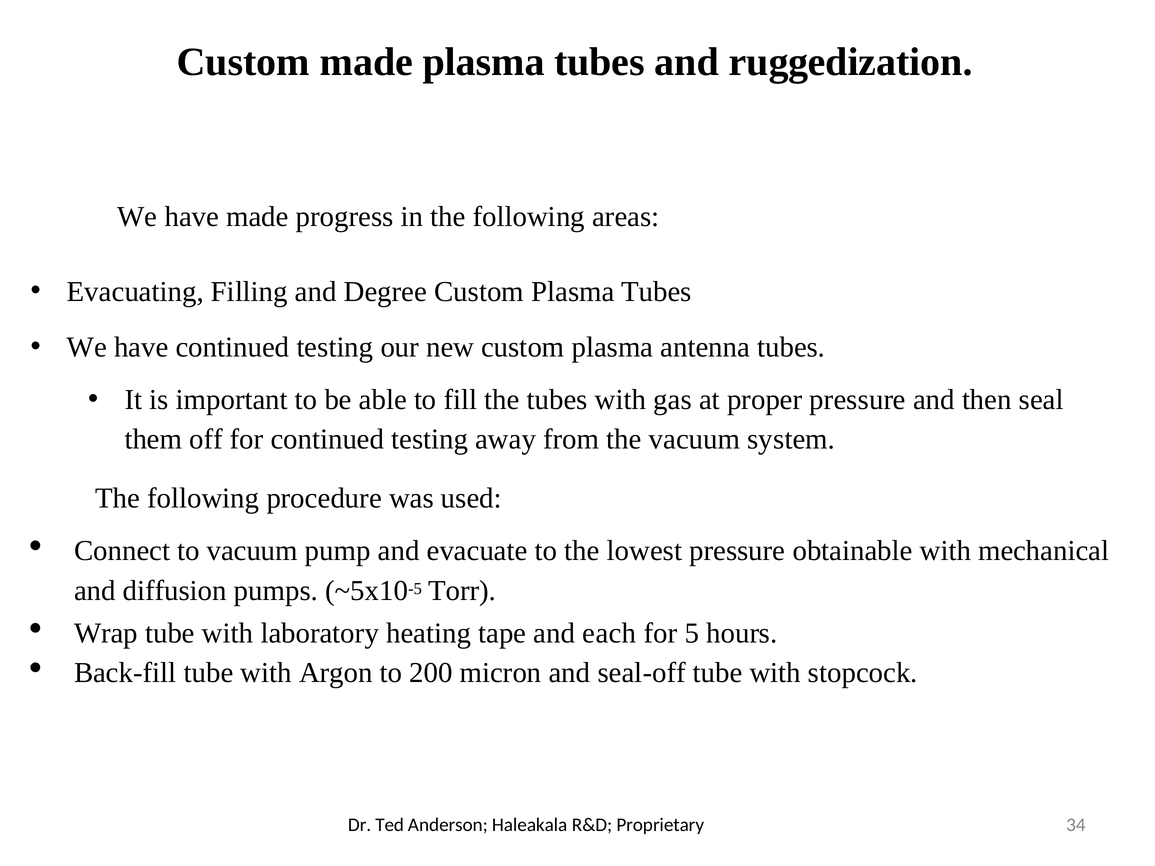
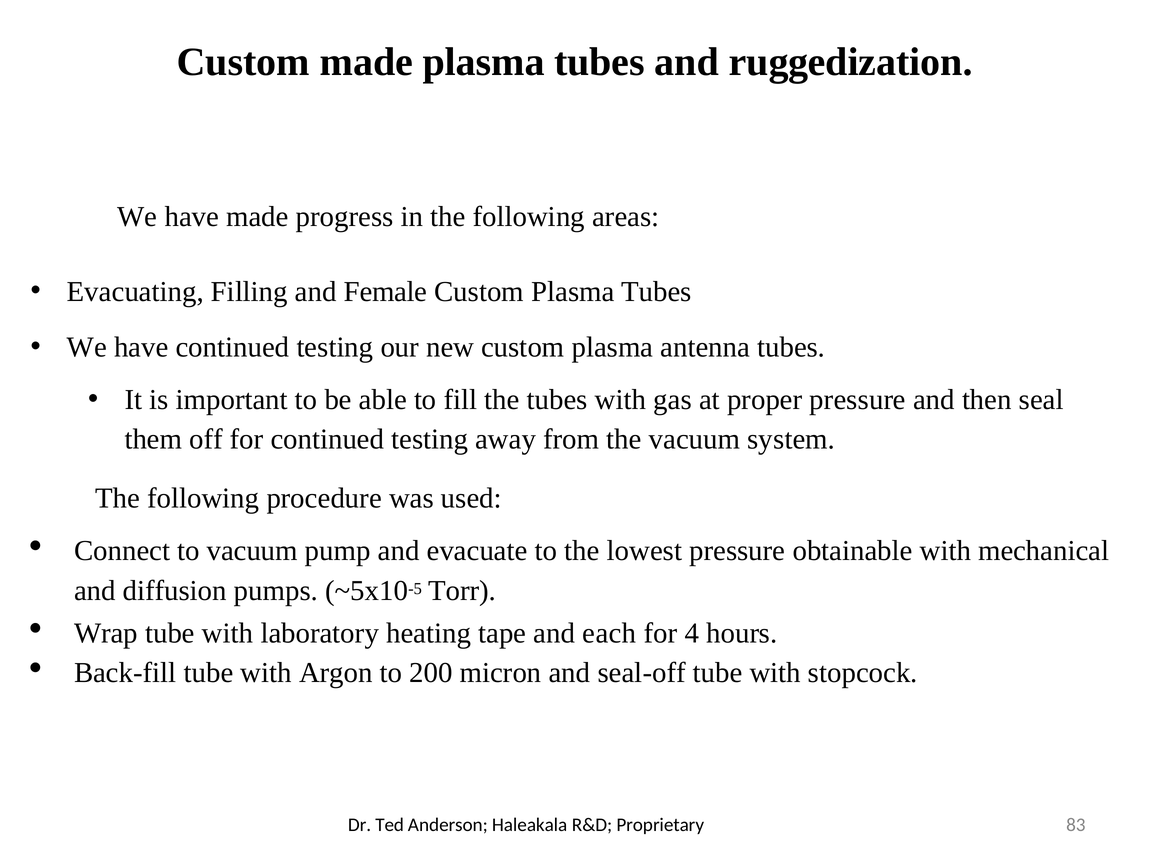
Degree: Degree -> Female (385, 292)
5: 5 -> 4 (692, 633)
34: 34 -> 83 (1076, 825)
